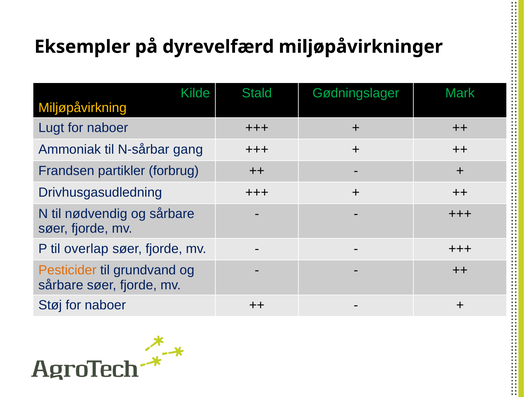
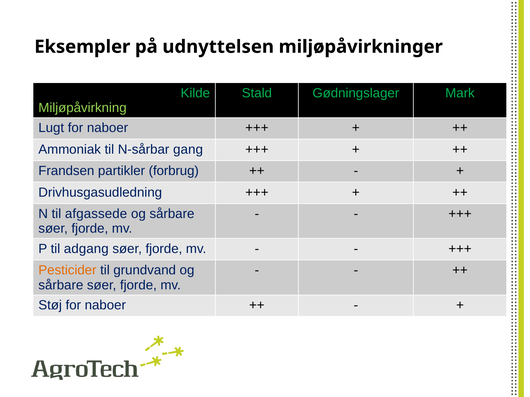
dyrevelfærd: dyrevelfærd -> udnyttelsen (218, 47)
Miljøpåvirkning colour: yellow -> light green (83, 108)
nødvendig: nødvendig -> afgassede (96, 214)
overlap: overlap -> adgang (86, 249)
